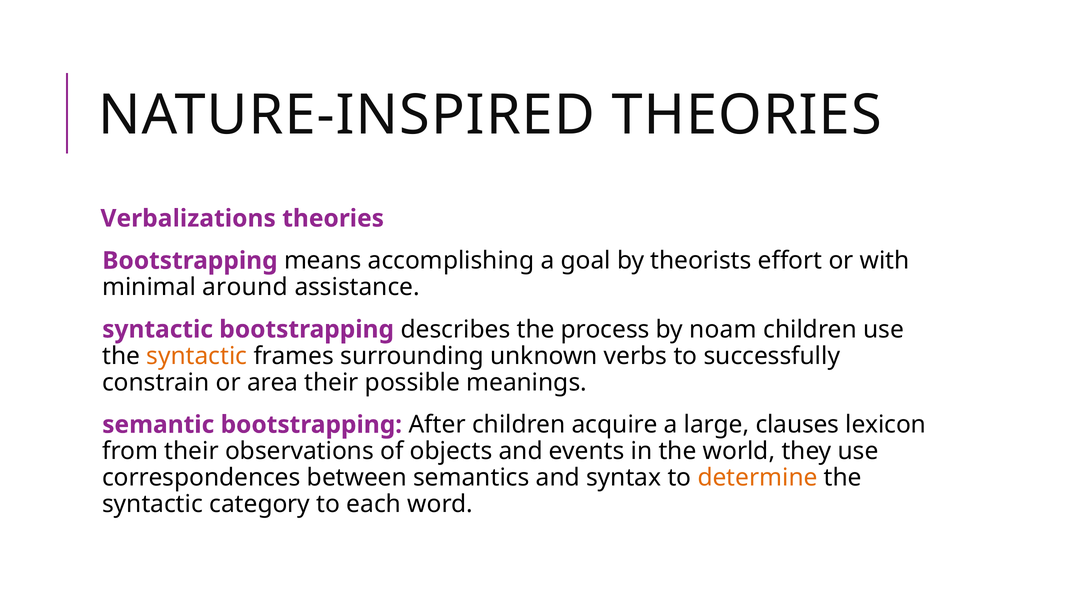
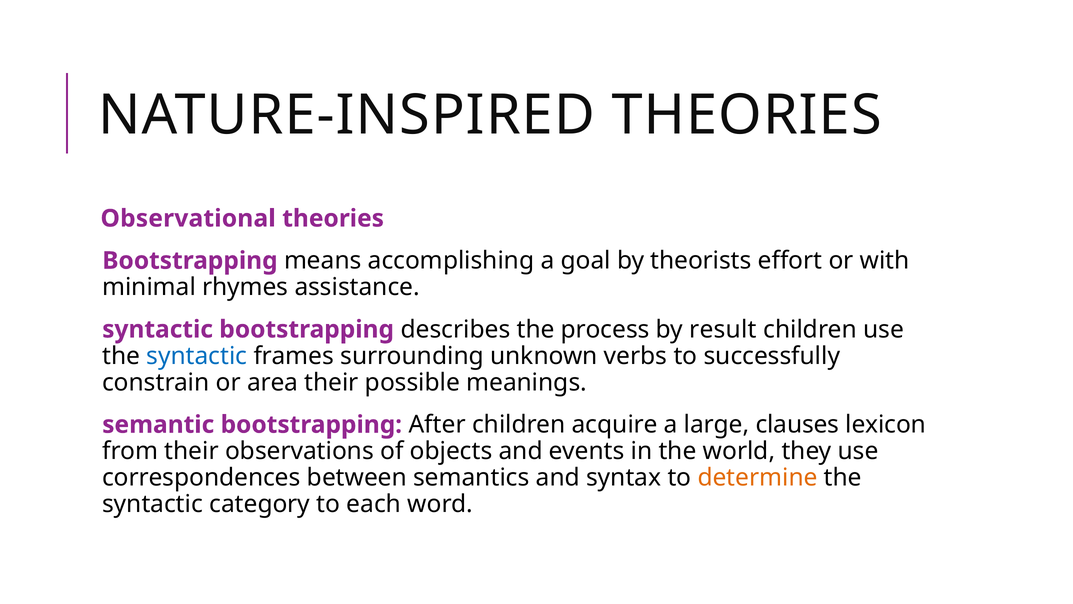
Verbalizations: Verbalizations -> Observational (188, 218)
around: around -> rhymes (245, 287)
noam: noam -> result (723, 329)
syntactic colour: orange -> blue (197, 356)
